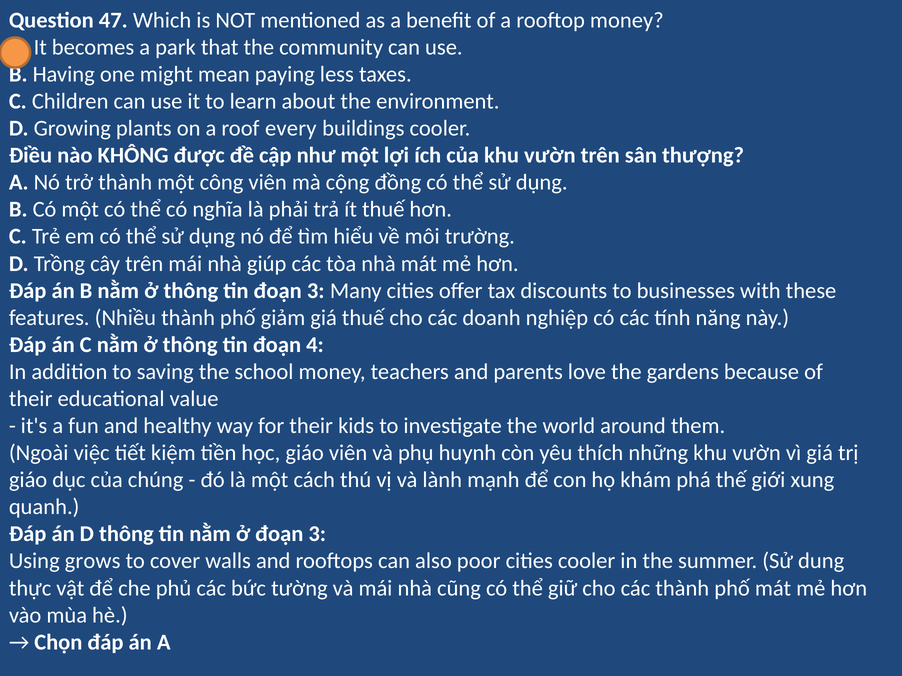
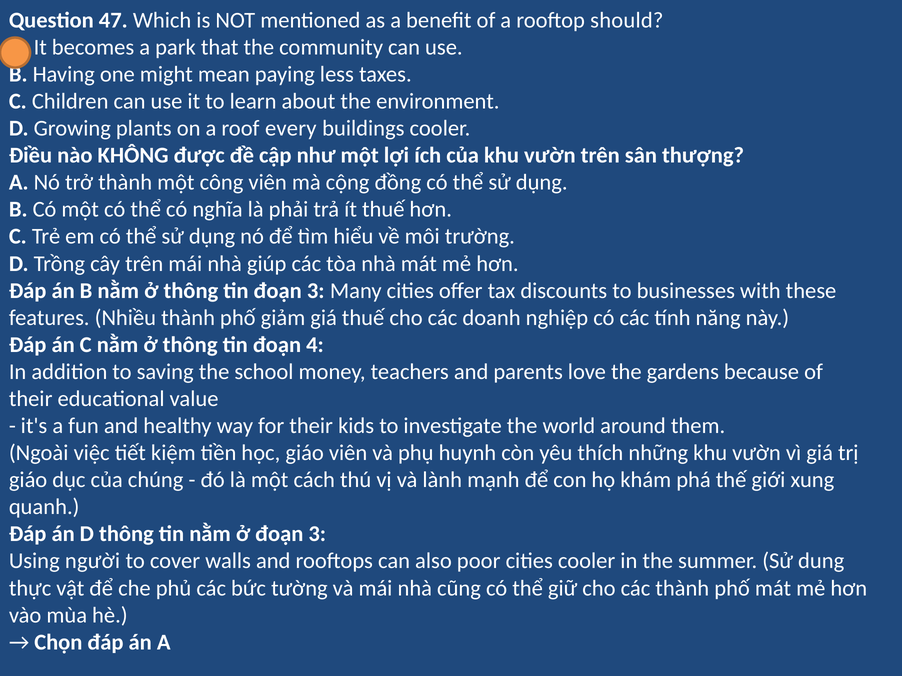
rooftop money: money -> should (627, 20)
grows: grows -> người (93, 561)
